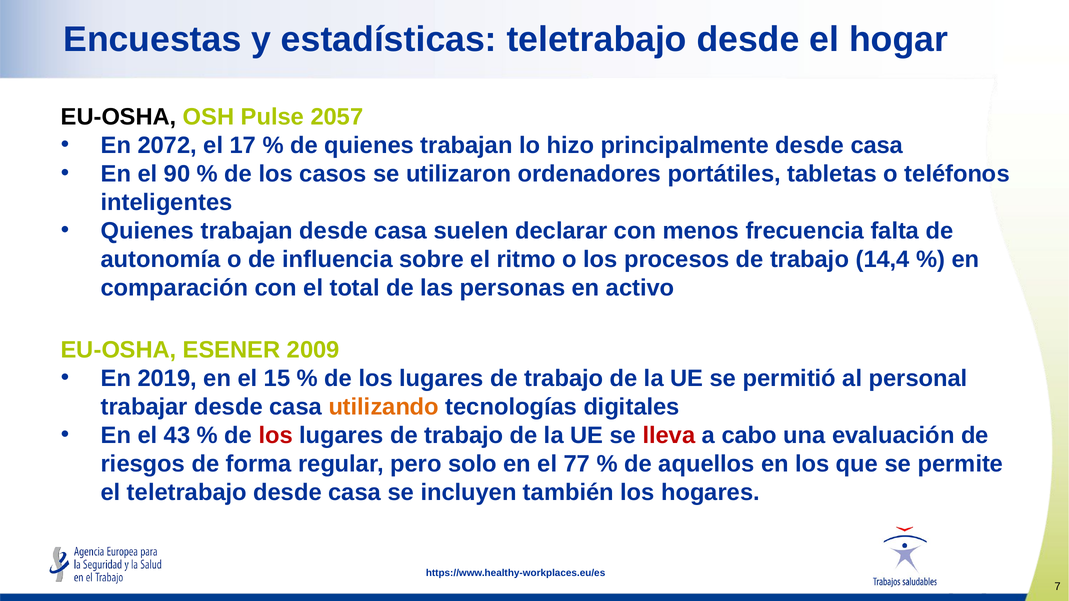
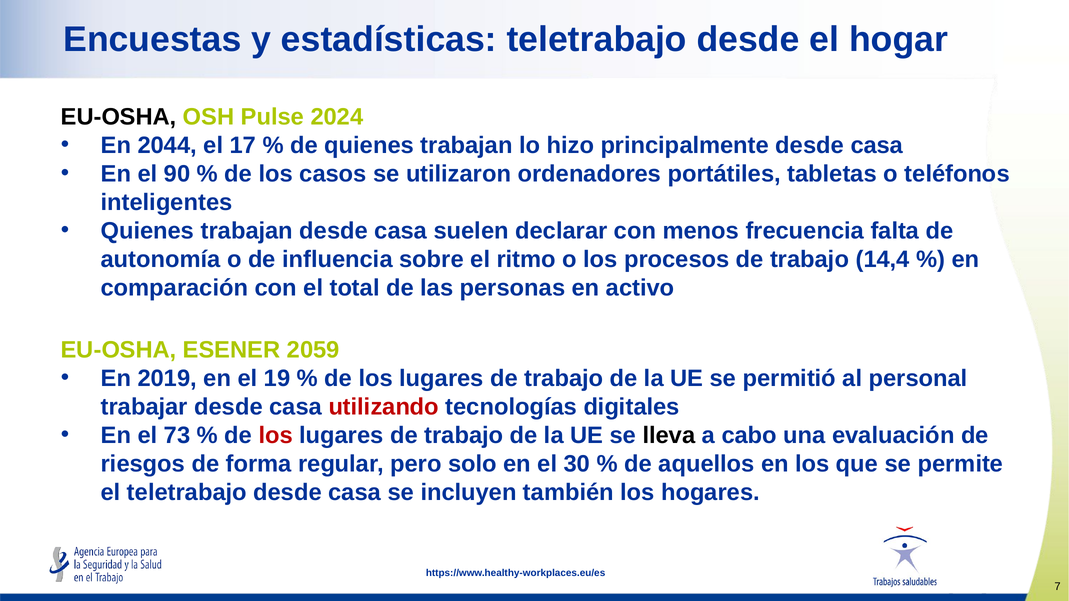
2057: 2057 -> 2024 (337, 117)
2072: 2072 -> 2044 (167, 146)
2009: 2009 -> 2059 (313, 350)
15: 15 -> 19 (277, 379)
utilizando colour: orange -> red (384, 407)
43: 43 -> 73 (177, 436)
lleva colour: red -> black (669, 436)
77: 77 -> 30 (577, 464)
